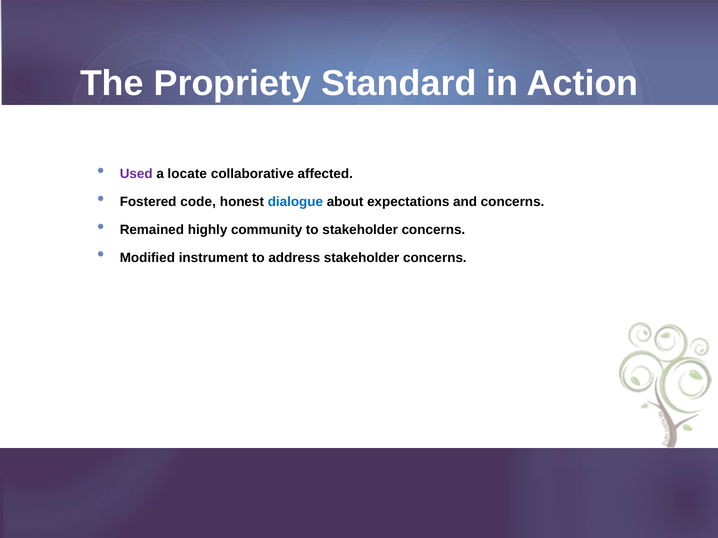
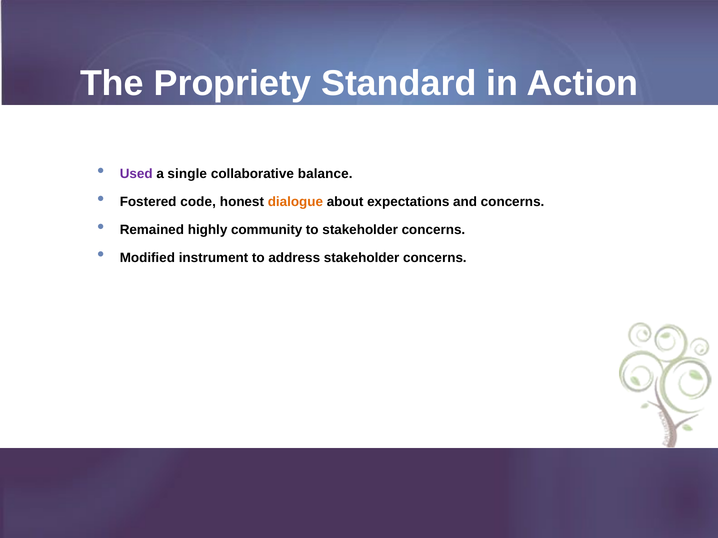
locate: locate -> single (187, 174)
affected: affected -> balance (325, 174)
dialogue colour: blue -> orange (295, 202)
